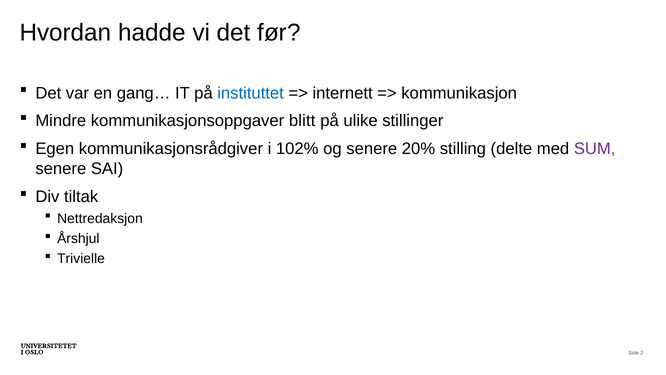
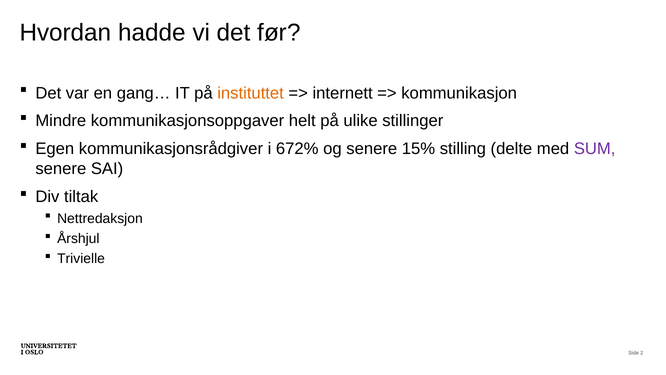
instituttet colour: blue -> orange (251, 93)
blitt: blitt -> helt (302, 121)
102%: 102% -> 672% (297, 149)
20%: 20% -> 15% (418, 149)
